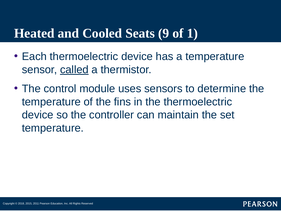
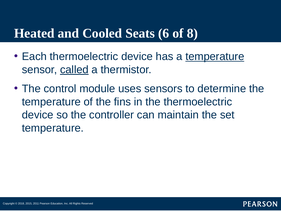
9: 9 -> 6 (164, 33)
1: 1 -> 8 (192, 33)
temperature underline: none -> present (215, 56)
